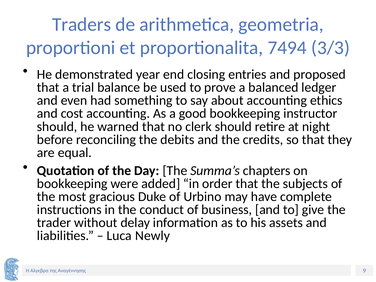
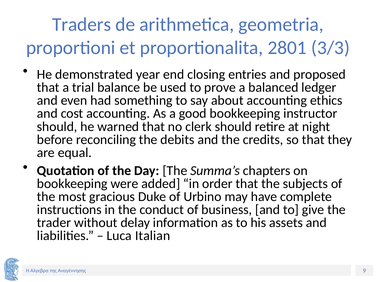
7494: 7494 -> 2801 (287, 48)
Newly: Newly -> Italian (153, 236)
